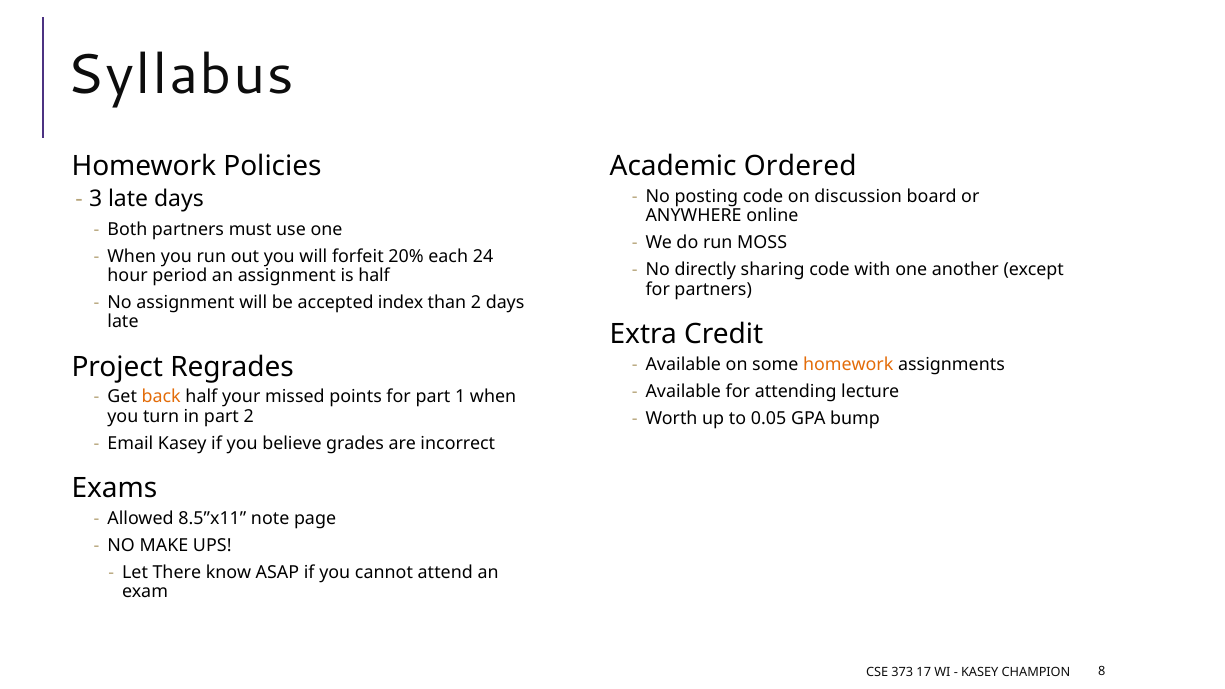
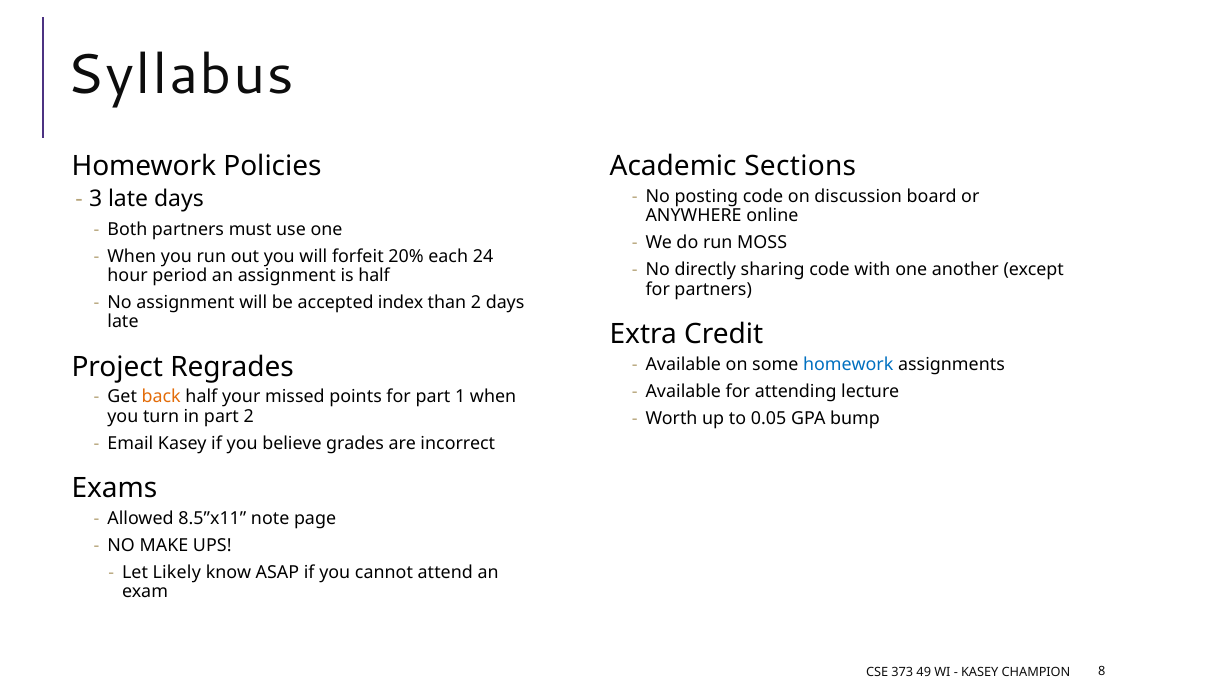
Ordered: Ordered -> Sections (800, 167)
homework colour: orange -> blue (848, 365)
There: There -> Likely (177, 573)
17: 17 -> 49 (924, 672)
